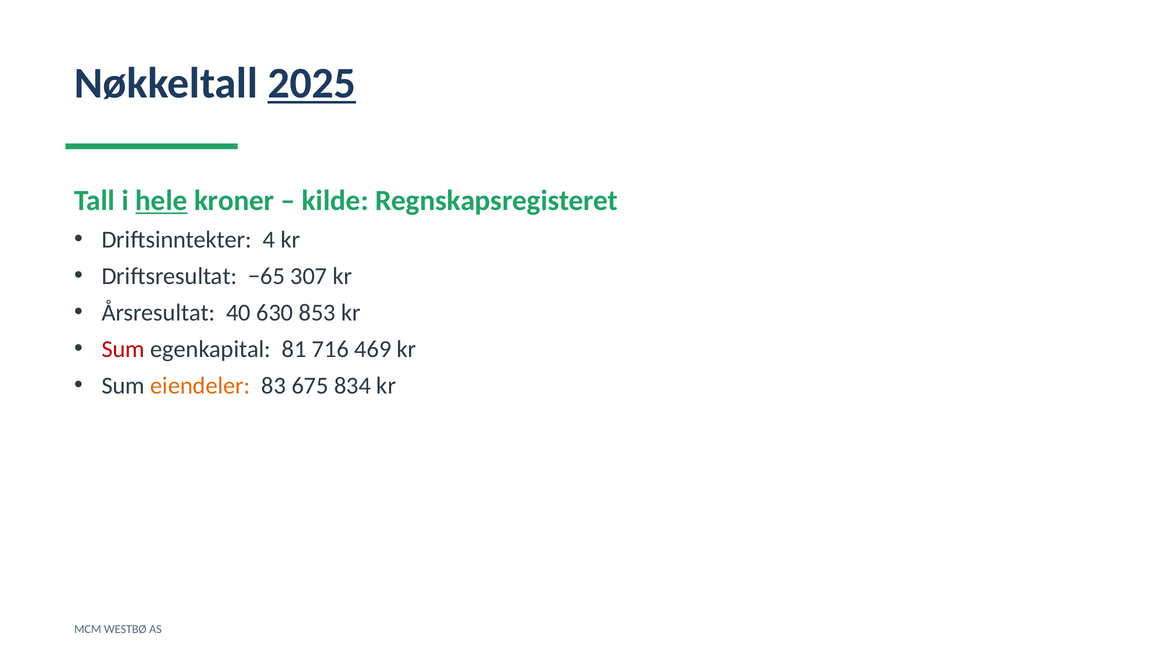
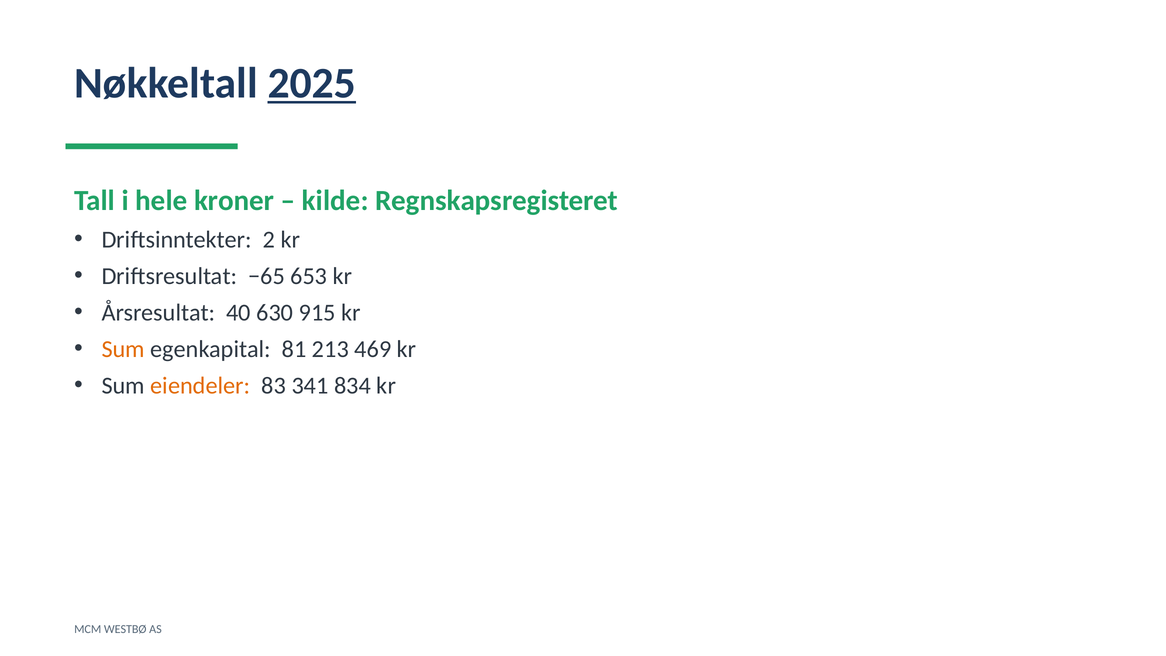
hele underline: present -> none (161, 201)
4: 4 -> 2 (269, 240)
307: 307 -> 653 (309, 276)
853: 853 -> 915 (317, 313)
Sum colour: red -> orange (123, 349)
716: 716 -> 213 (330, 349)
675: 675 -> 341 (310, 386)
